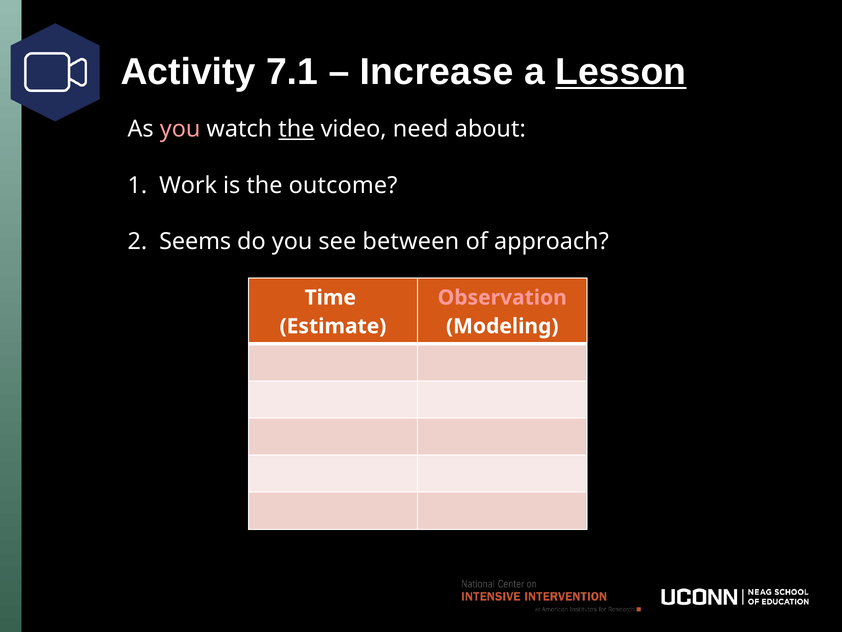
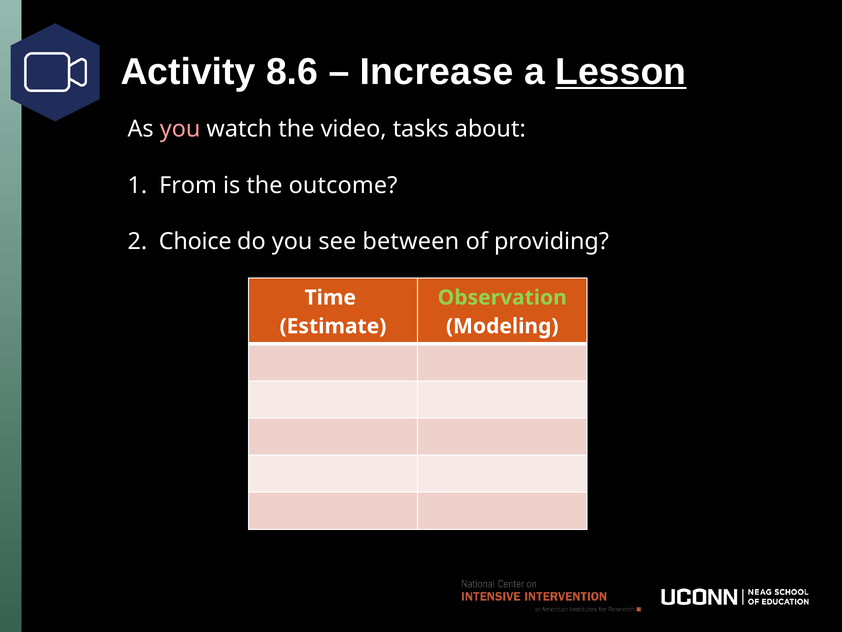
7.1: 7.1 -> 8.6 (292, 72)
the underline: present -> none (296, 129)
need: need -> tasks (421, 129)
Work: Work -> From (188, 185)
Seems: Seems -> Choice (195, 241)
approach: approach -> providing (551, 241)
Observation colour: pink -> light green (502, 297)
